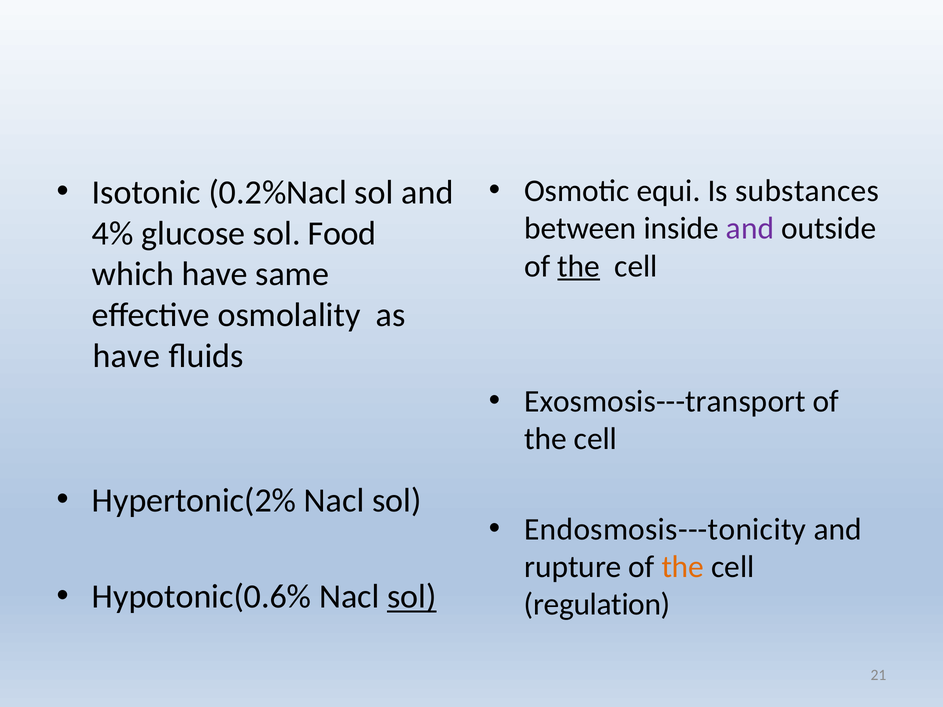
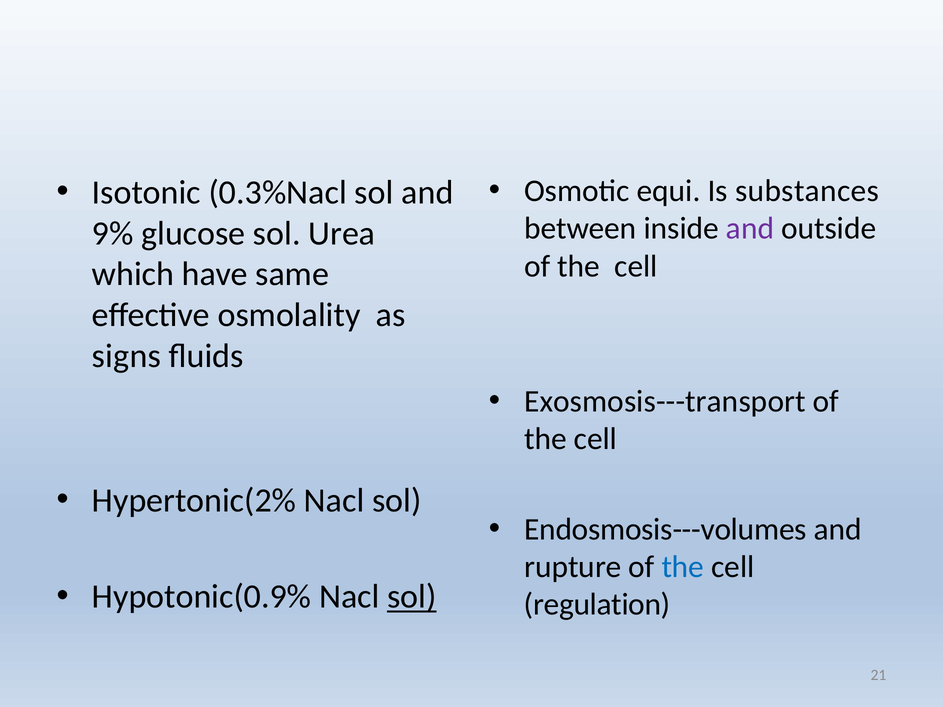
0.2%Nacl: 0.2%Nacl -> 0.3%Nacl (278, 193)
4%: 4% -> 9% (113, 233)
Food: Food -> Urea (342, 233)
the underline: present -> none (579, 266)
have: have -> signs (126, 356)
Endosmosis---tonicity: Endosmosis---tonicity -> Endosmosis---volumes (665, 529)
the colour: orange -> blue (683, 567)
Hypotonic(0.6%: Hypotonic(0.6% -> Hypotonic(0.9% (202, 597)
